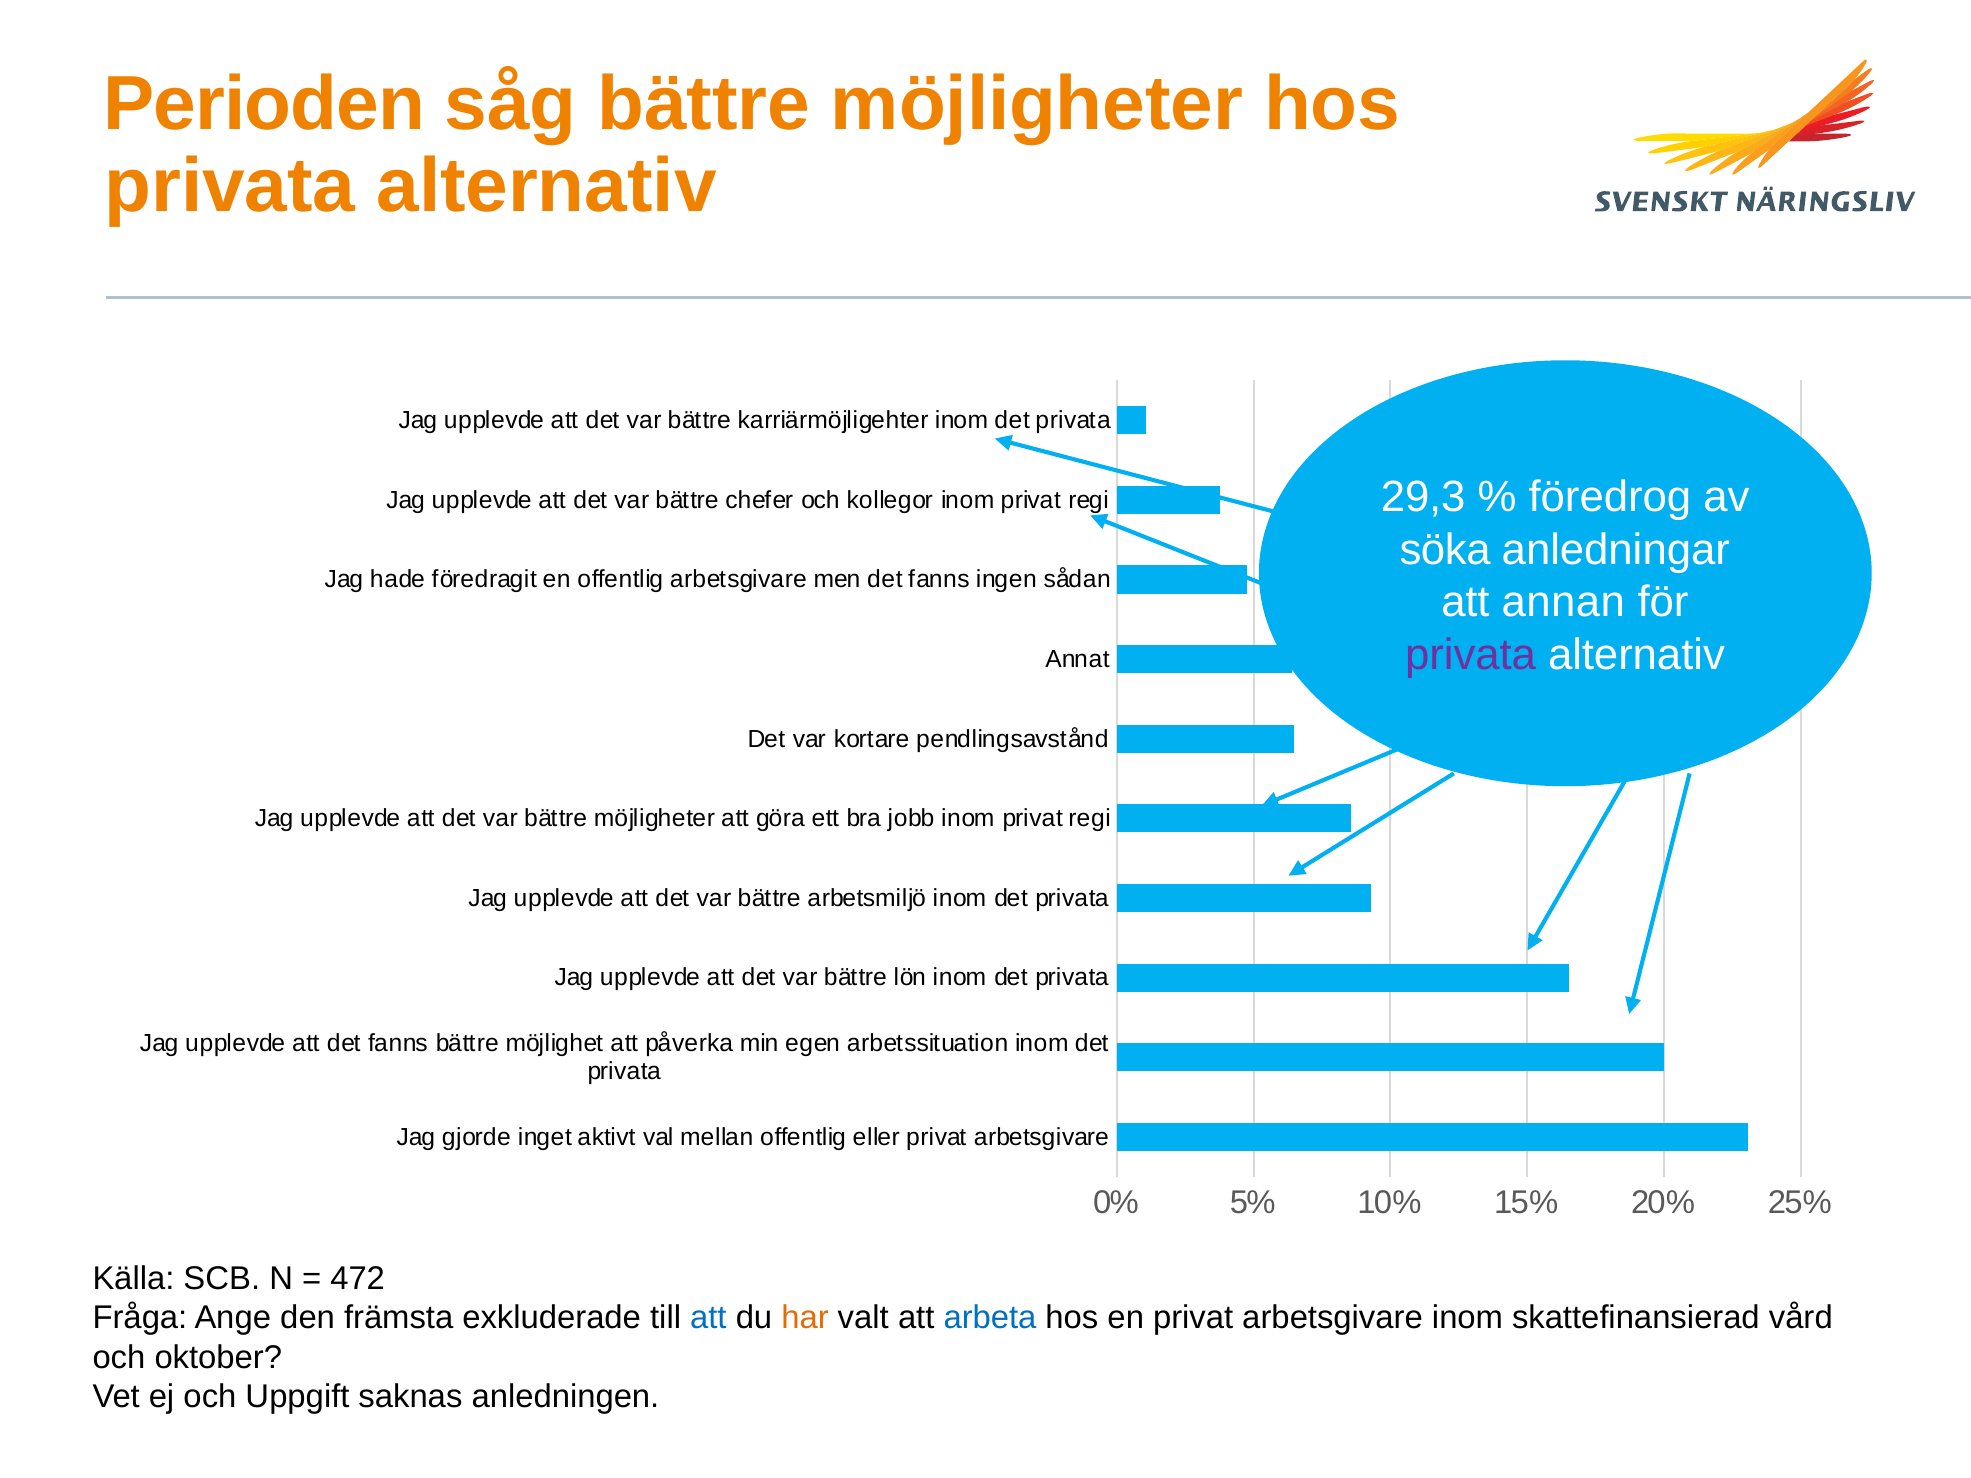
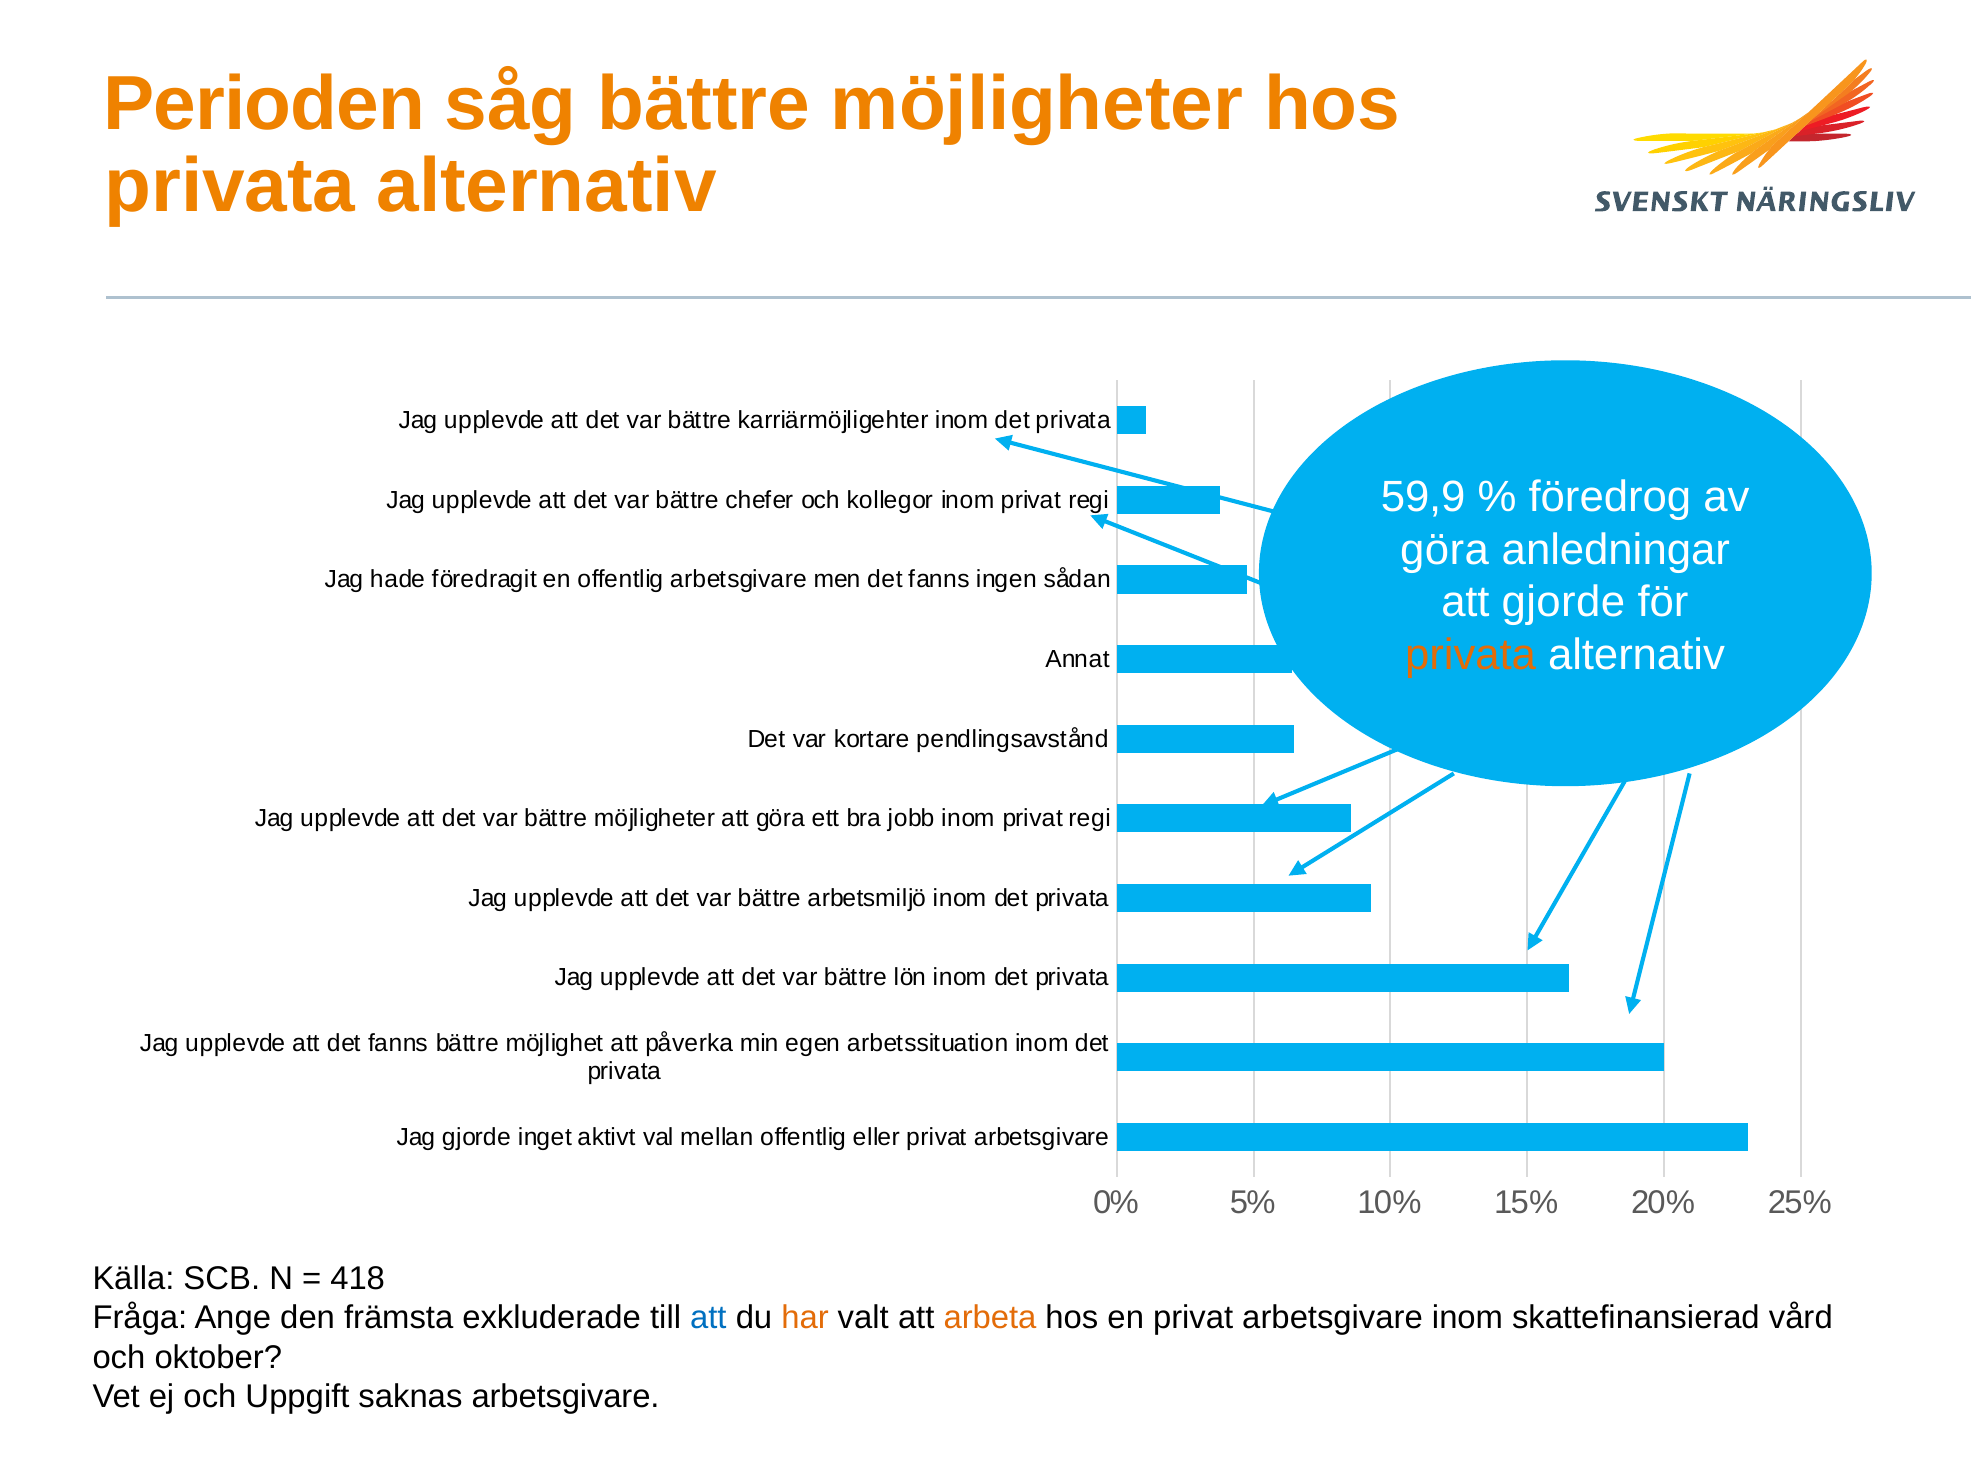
29,3: 29,3 -> 59,9 (1423, 498)
söka: söka -> göra (1445, 550)
att annan: annan -> gjorde (1563, 603)
privata colour: purple -> orange (1471, 655)
472: 472 -> 418 (358, 1279)
arbeta colour: blue -> orange (990, 1318)
saknas anledningen: anledningen -> arbetsgivare (566, 1397)
